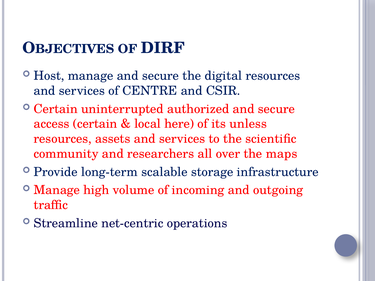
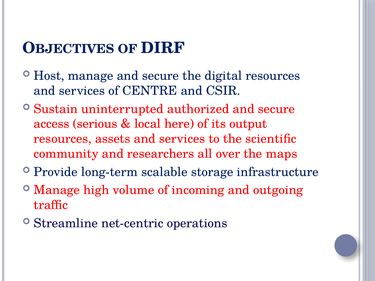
Certain: Certain -> Sustain (56, 109)
access certain: certain -> serious (95, 124)
unless: unless -> output (248, 124)
